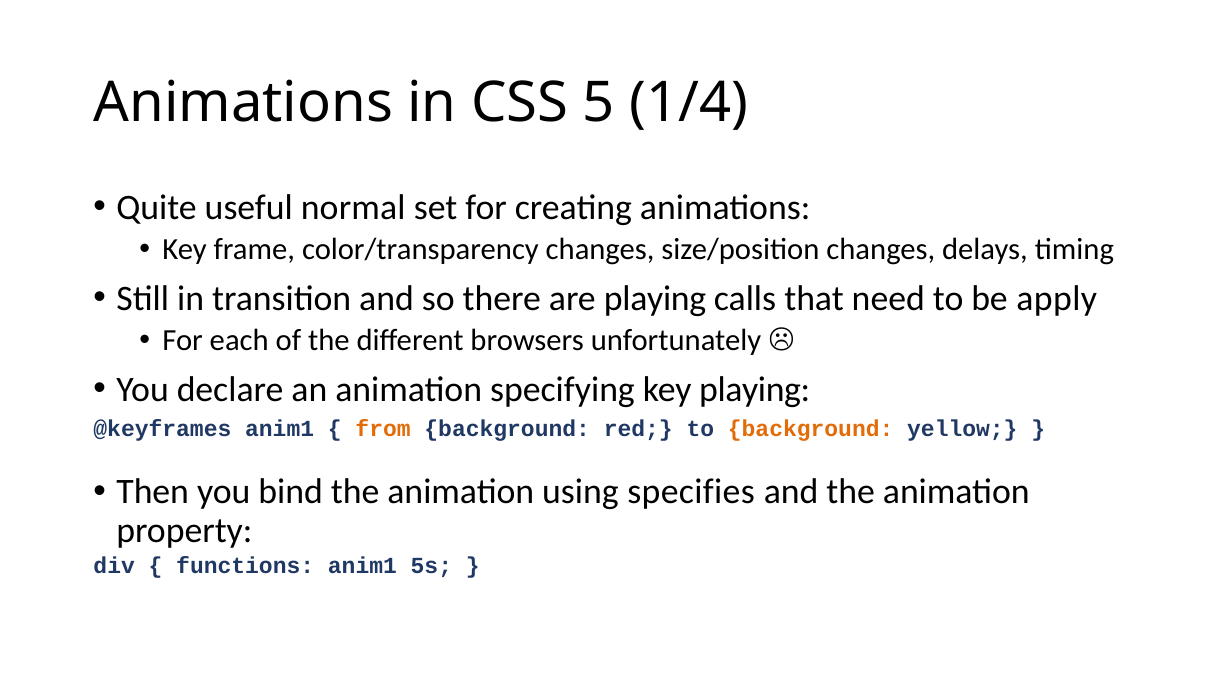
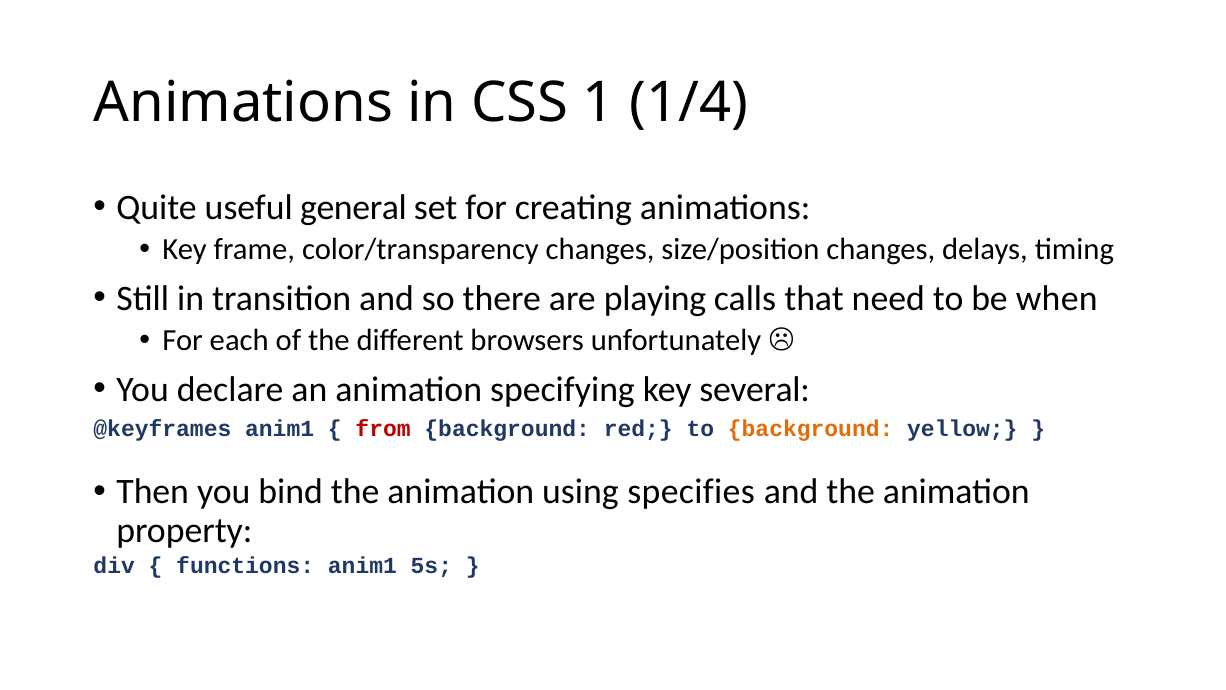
5: 5 -> 1 (599, 103)
normal: normal -> general (353, 207)
apply: apply -> when (1057, 298)
key playing: playing -> several (755, 389)
from colour: orange -> red (383, 428)
